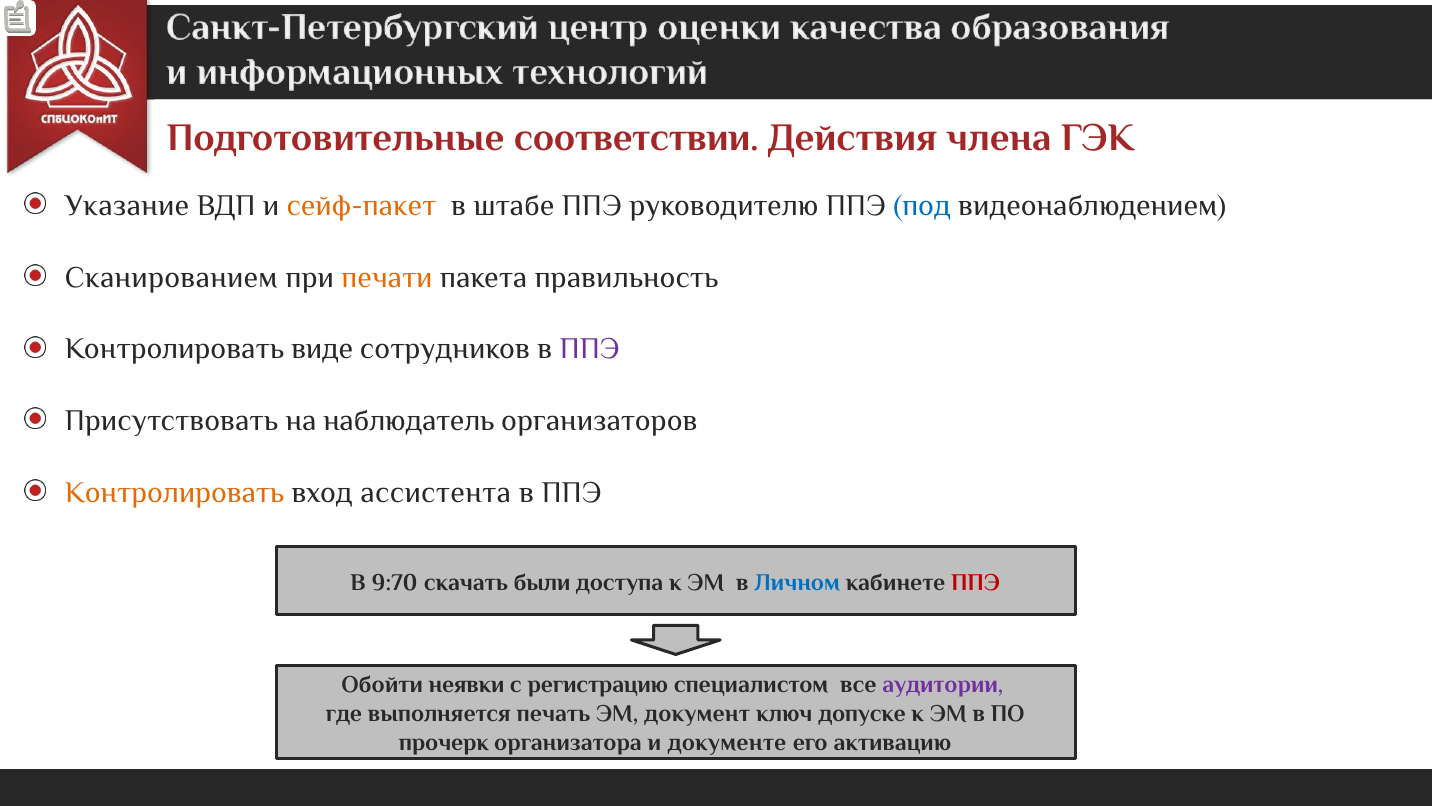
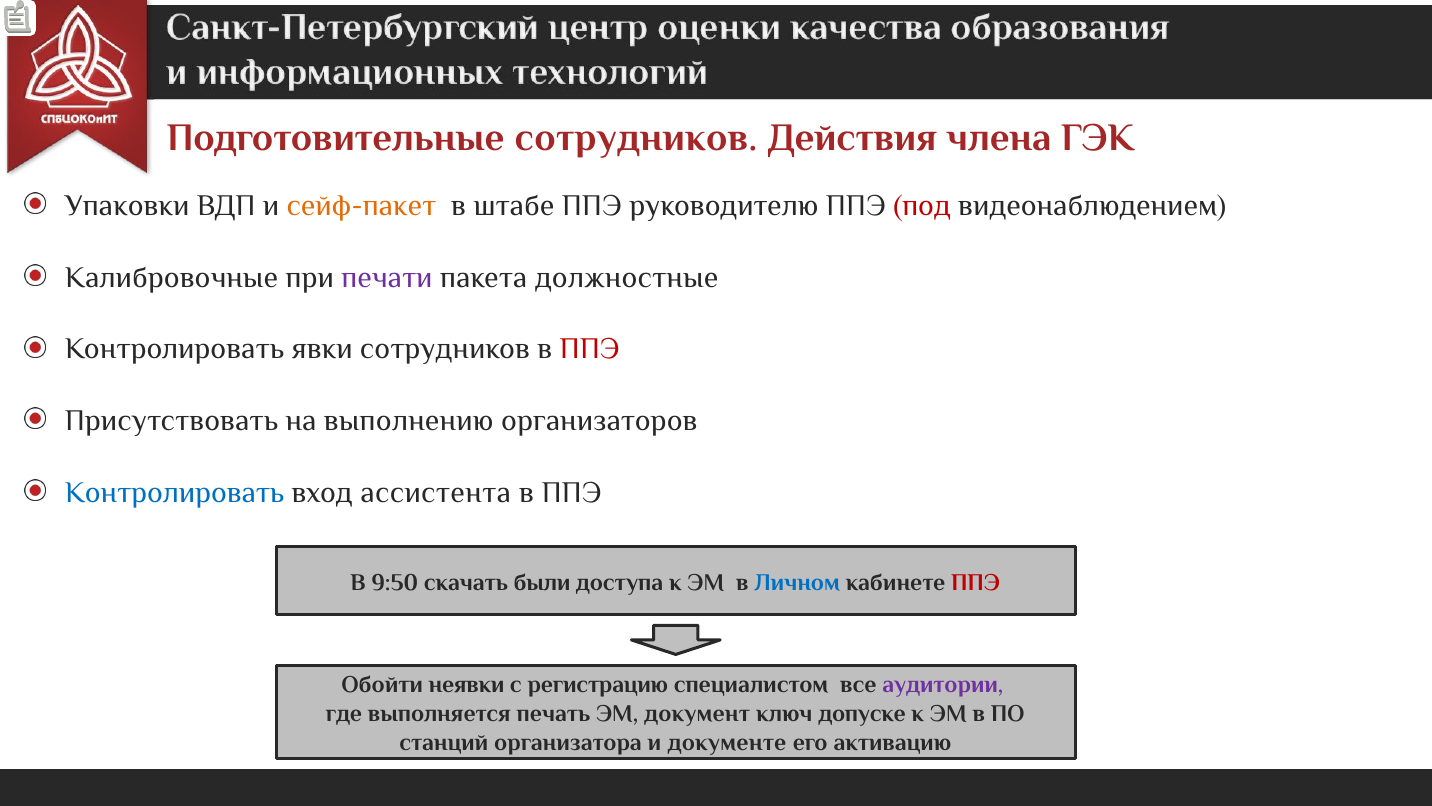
Подготовительные соответствии: соответствии -> сотрудников (636, 138)
Указание: Указание -> Упаковки (127, 205)
под colour: blue -> red (922, 205)
Сканированием: Сканированием -> Калибровочные (171, 277)
печати colour: orange -> purple (387, 277)
правильность: правильность -> должностные (627, 277)
виде: виде -> явки (322, 349)
ППЭ colour: purple -> red (590, 349)
наблюдатель: наблюдатель -> выполнению (409, 420)
Контролировать colour: orange -> blue (175, 492)
9:70: 9:70 -> 9:50 (395, 582)
прочерк: прочерк -> станций (444, 742)
